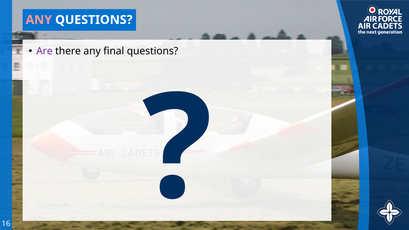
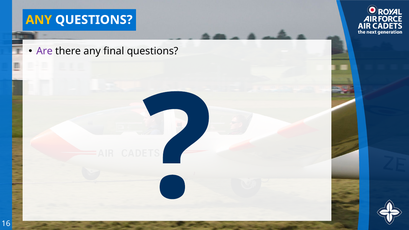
ANY colour: pink -> yellow (39, 20)
